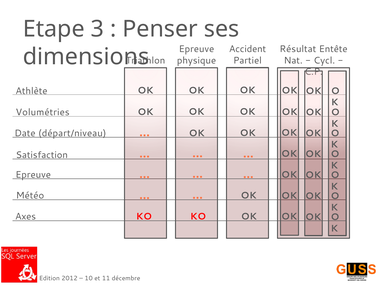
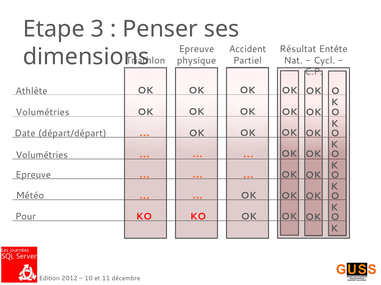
départ/niveau: départ/niveau -> départ/départ (72, 134)
Satisfaction: Satisfaction -> Volumétries (42, 155)
Axes: Axes -> Pour (26, 217)
